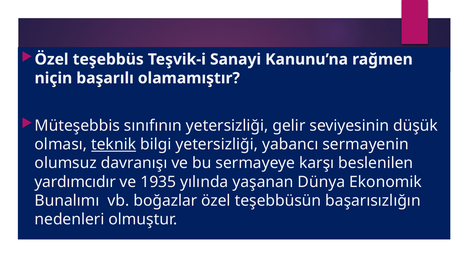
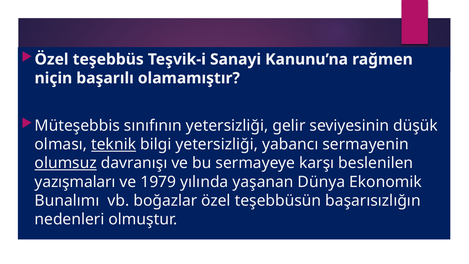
olumsuz underline: none -> present (66, 163)
yardımcıdır: yardımcıdır -> yazışmaları (75, 182)
1935: 1935 -> 1979 (158, 182)
